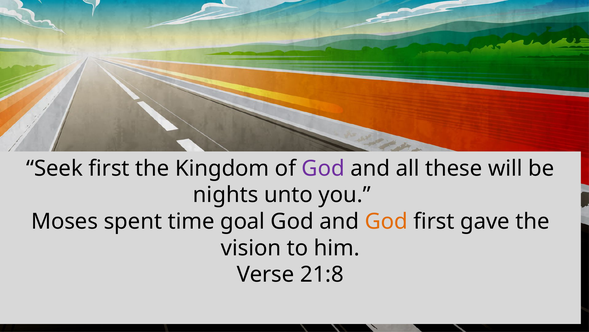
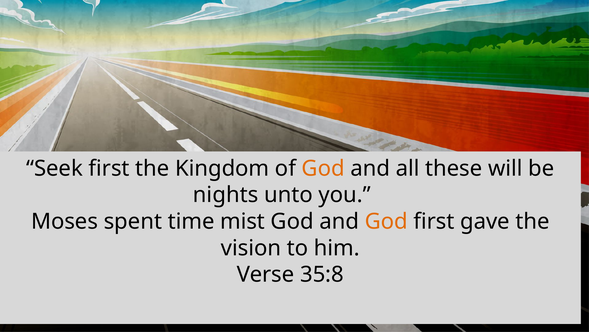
God colour: purple -> orange (323, 168)
goal: goal -> mist (243, 221)
21:8: 21:8 -> 35:8 (322, 274)
